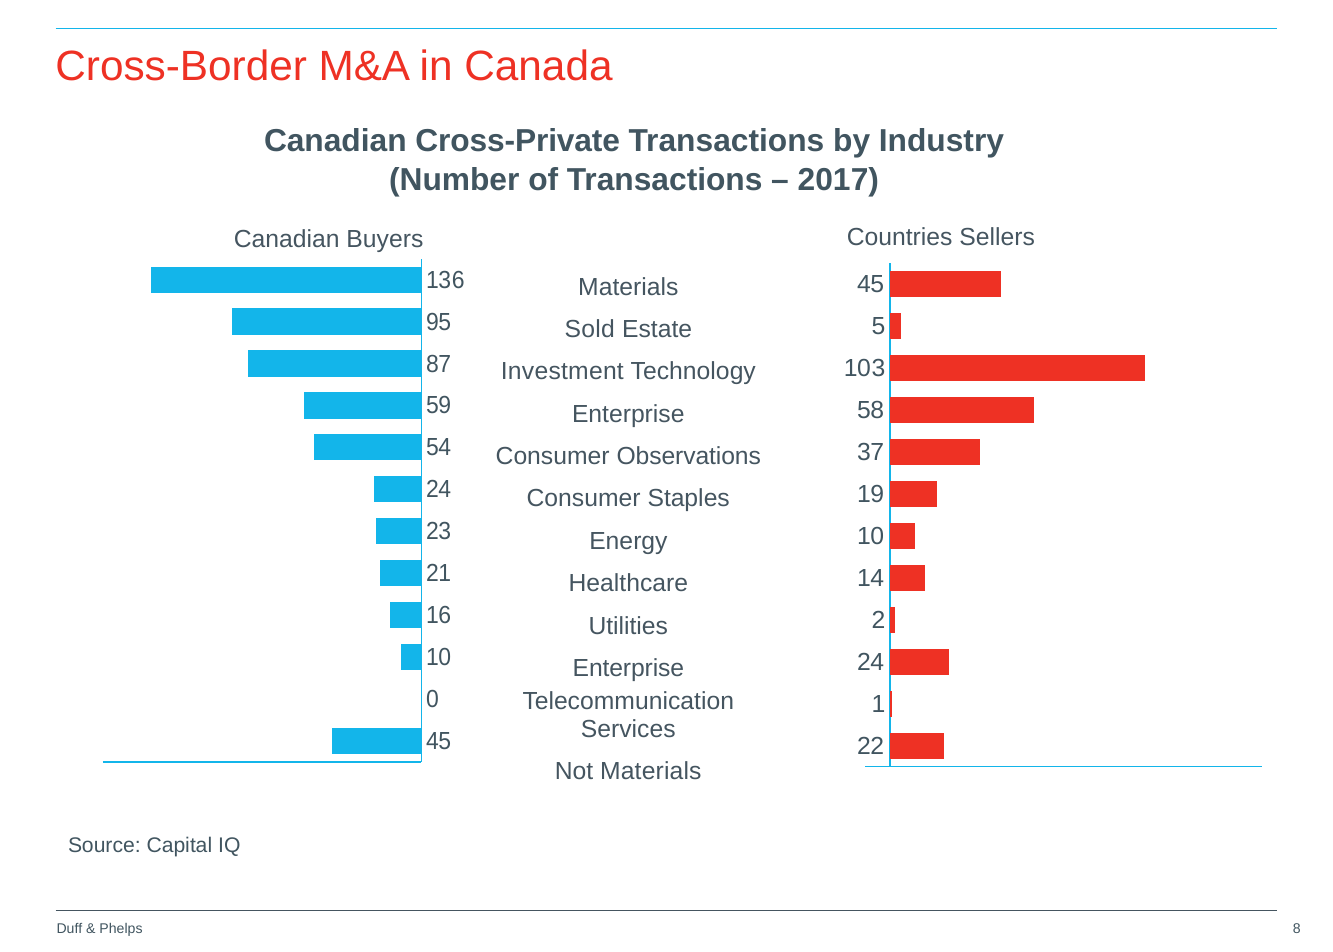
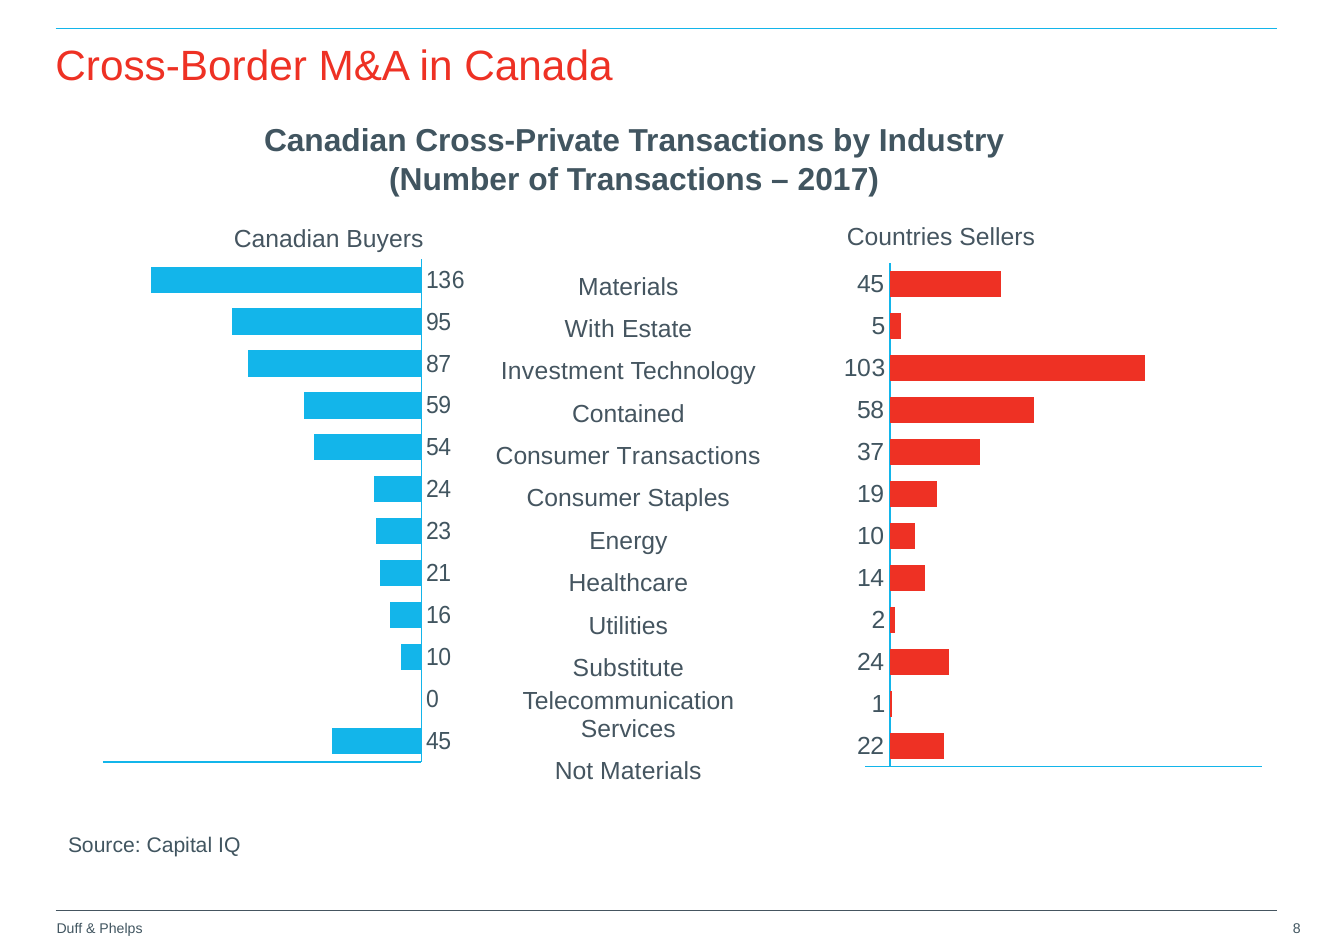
Sold: Sold -> With (590, 329)
Enterprise: Enterprise -> Contained (628, 414)
Consumer Observations: Observations -> Transactions (689, 457)
Enterprise: Enterprise -> Substitute (628, 668)
